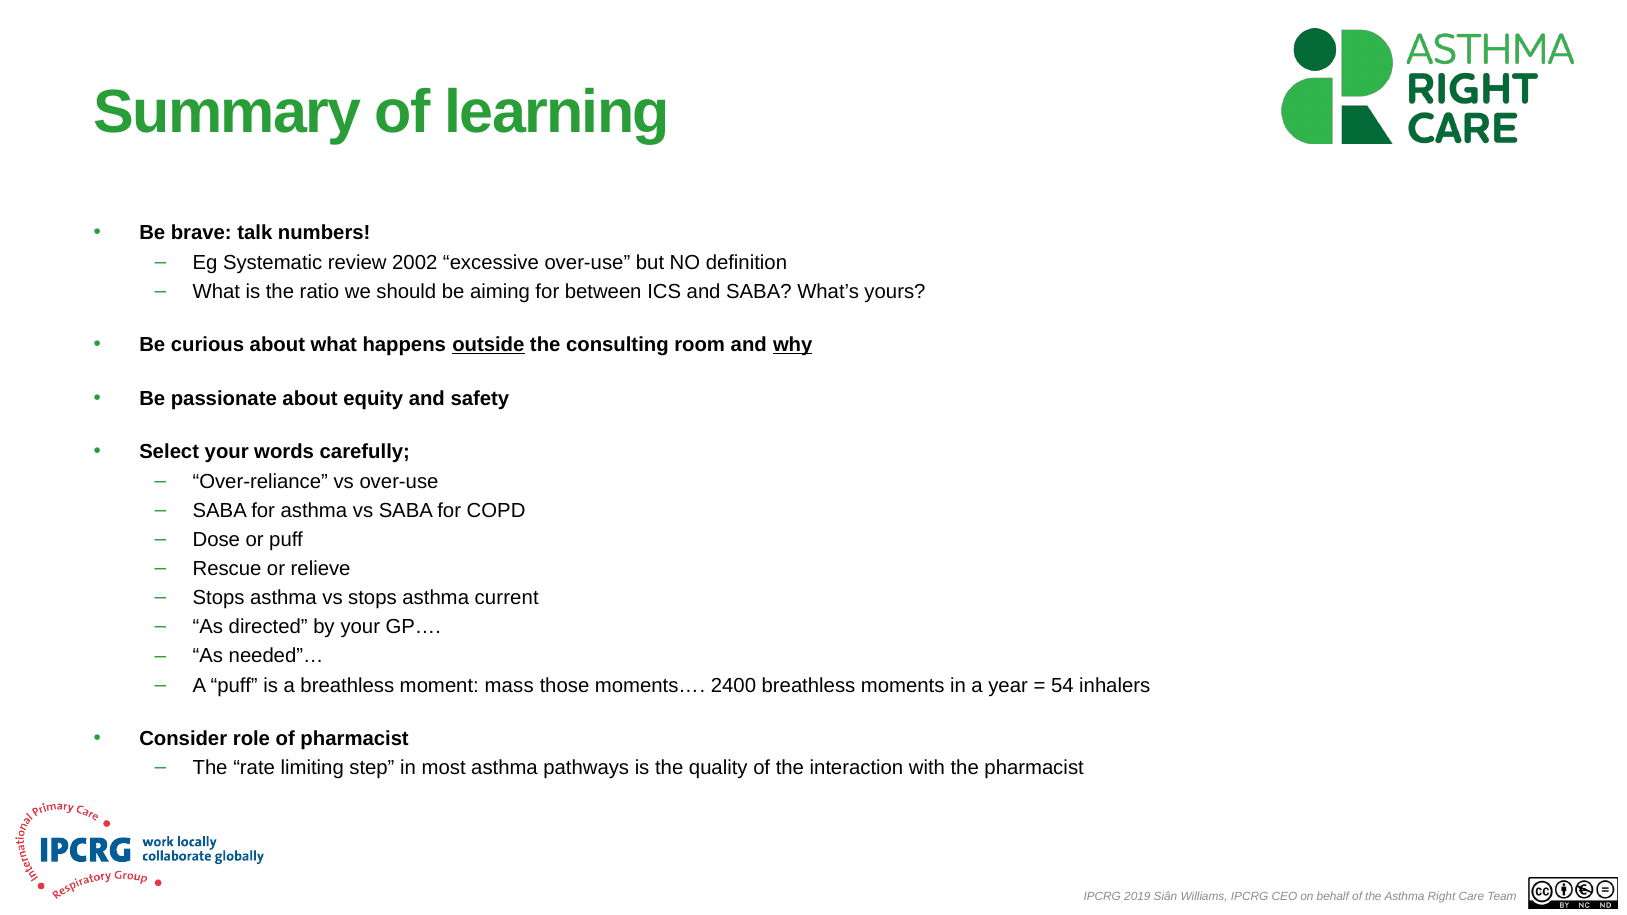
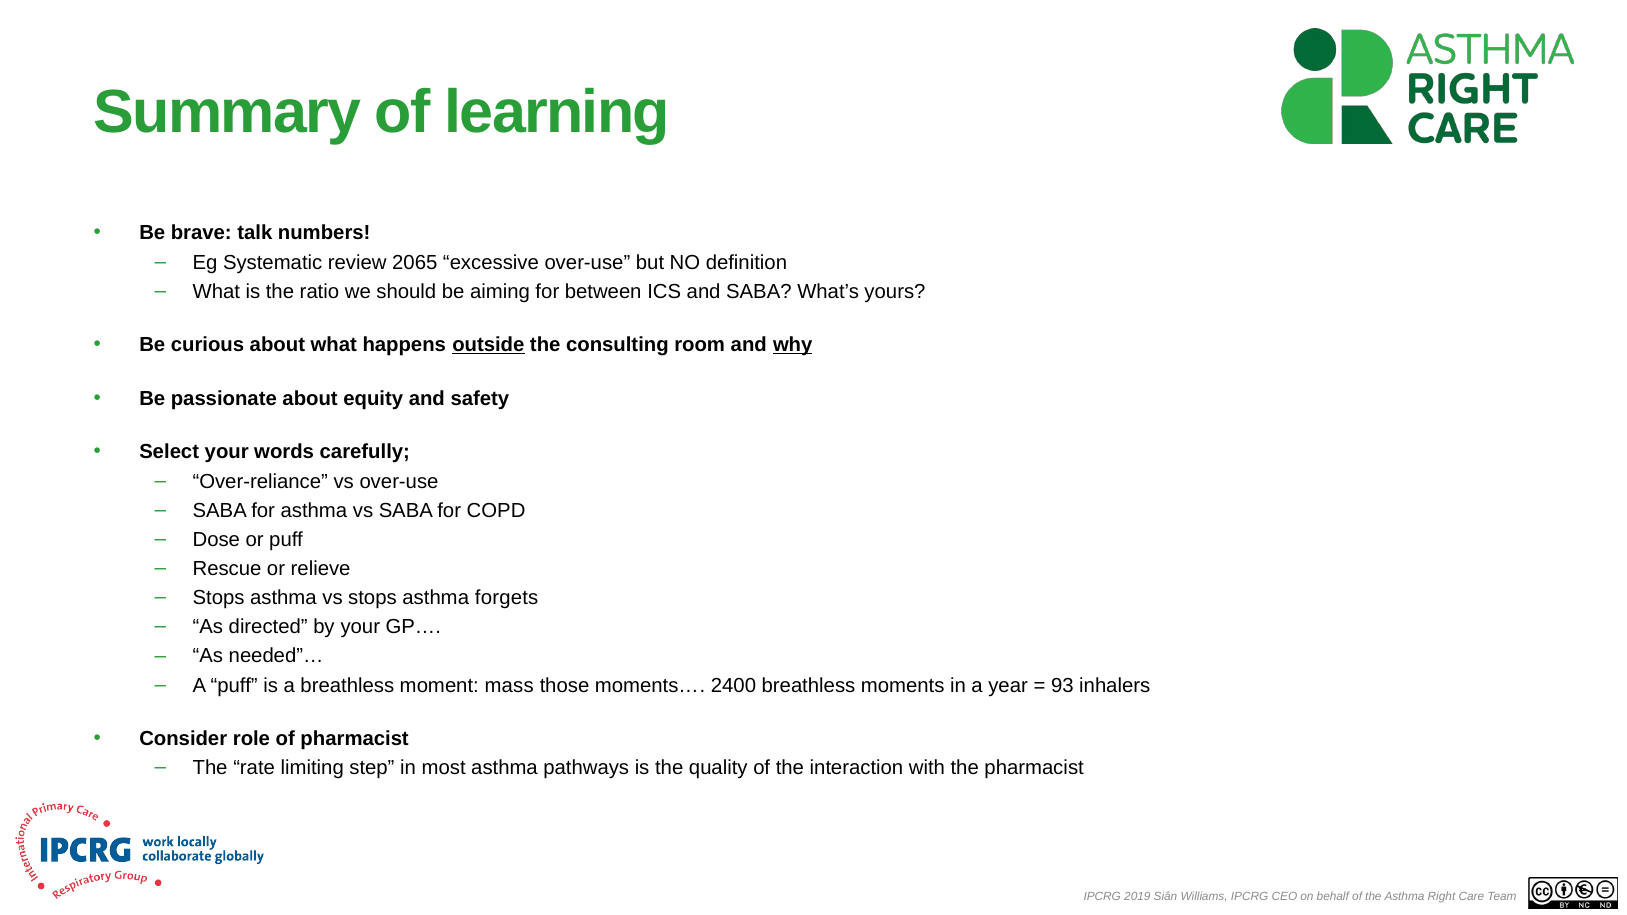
2002: 2002 -> 2065 (415, 262)
current: current -> forgets (507, 598)
54: 54 -> 93 (1062, 686)
